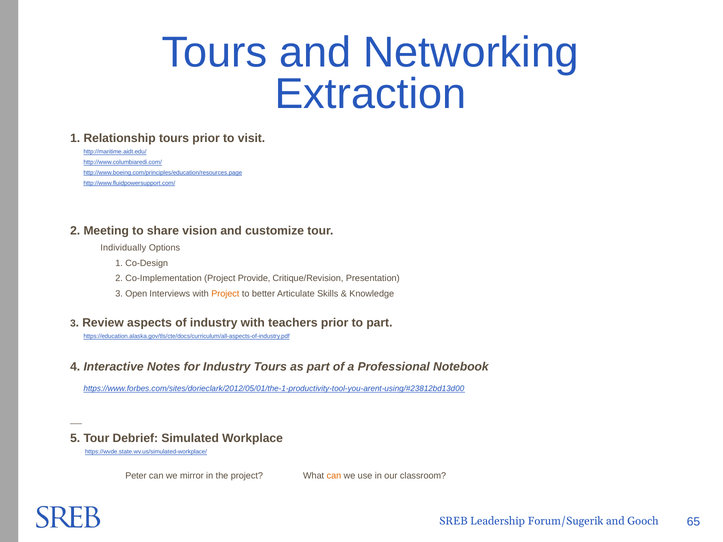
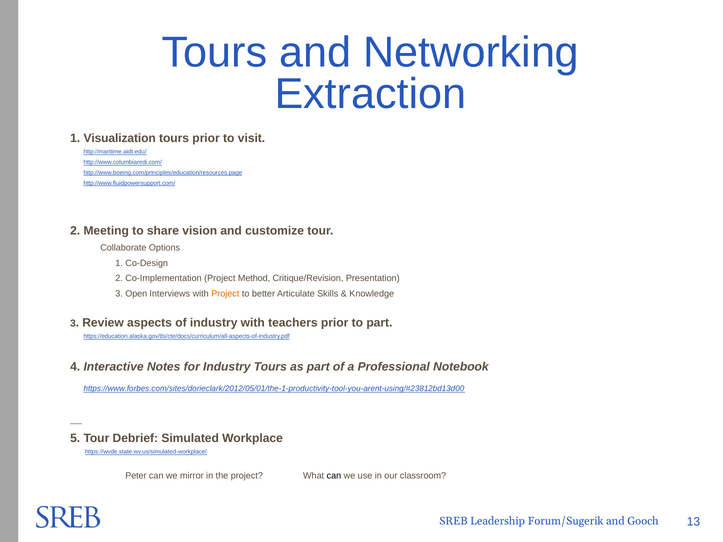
Relationship: Relationship -> Visualization (120, 138)
Individually: Individually -> Collaborate (123, 248)
Provide: Provide -> Method (254, 278)
can colour: orange -> black (334, 476)
65: 65 -> 13 (693, 522)
